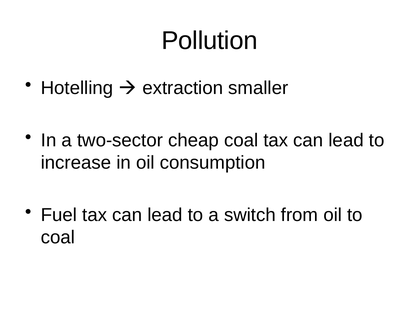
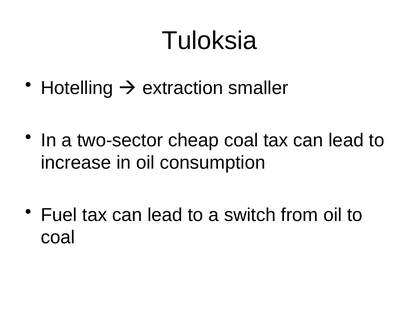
Pollution: Pollution -> Tuloksia (209, 41)
